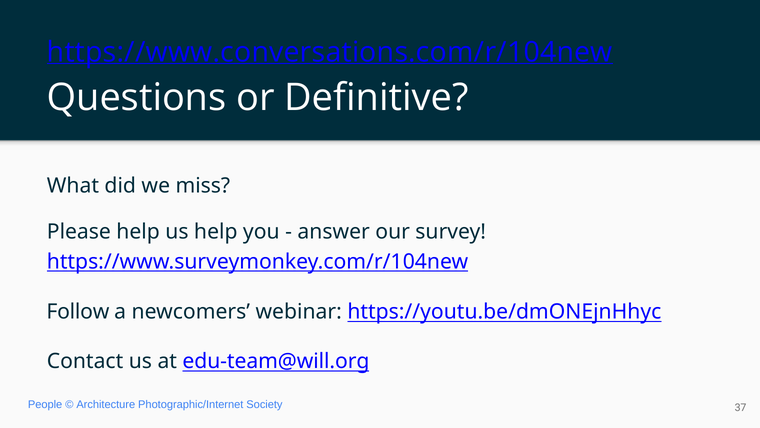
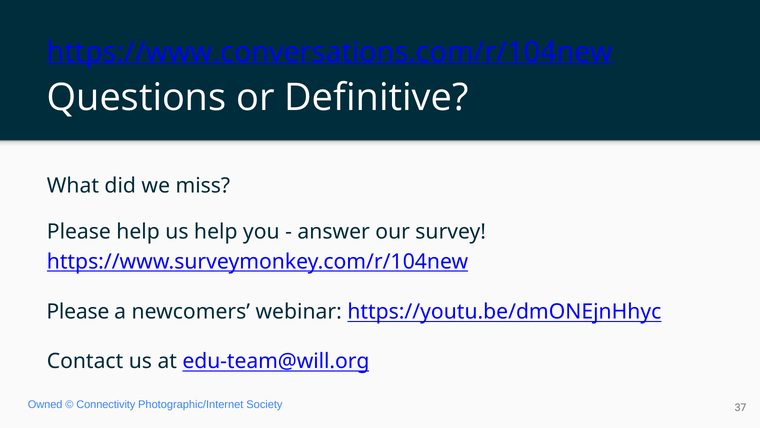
Follow: Follow -> Please (78, 311)
People: People -> Owned (45, 404)
Architecture: Architecture -> Connectivity (106, 404)
